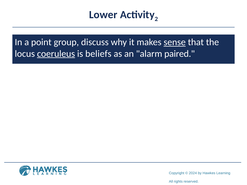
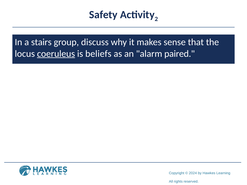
Lower: Lower -> Safety (103, 15)
point: point -> stairs (41, 42)
sense underline: present -> none (175, 42)
